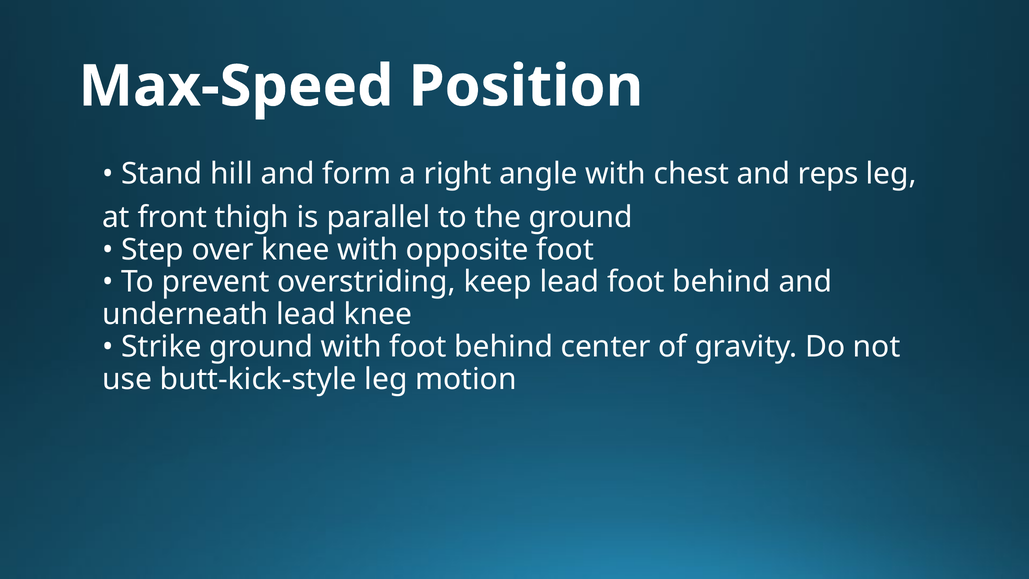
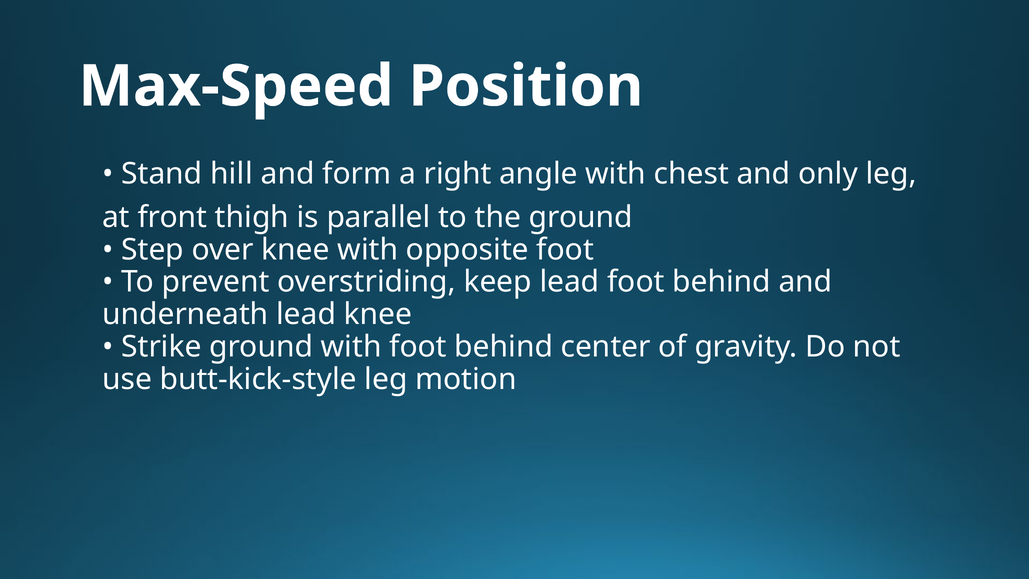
reps: reps -> only (828, 174)
